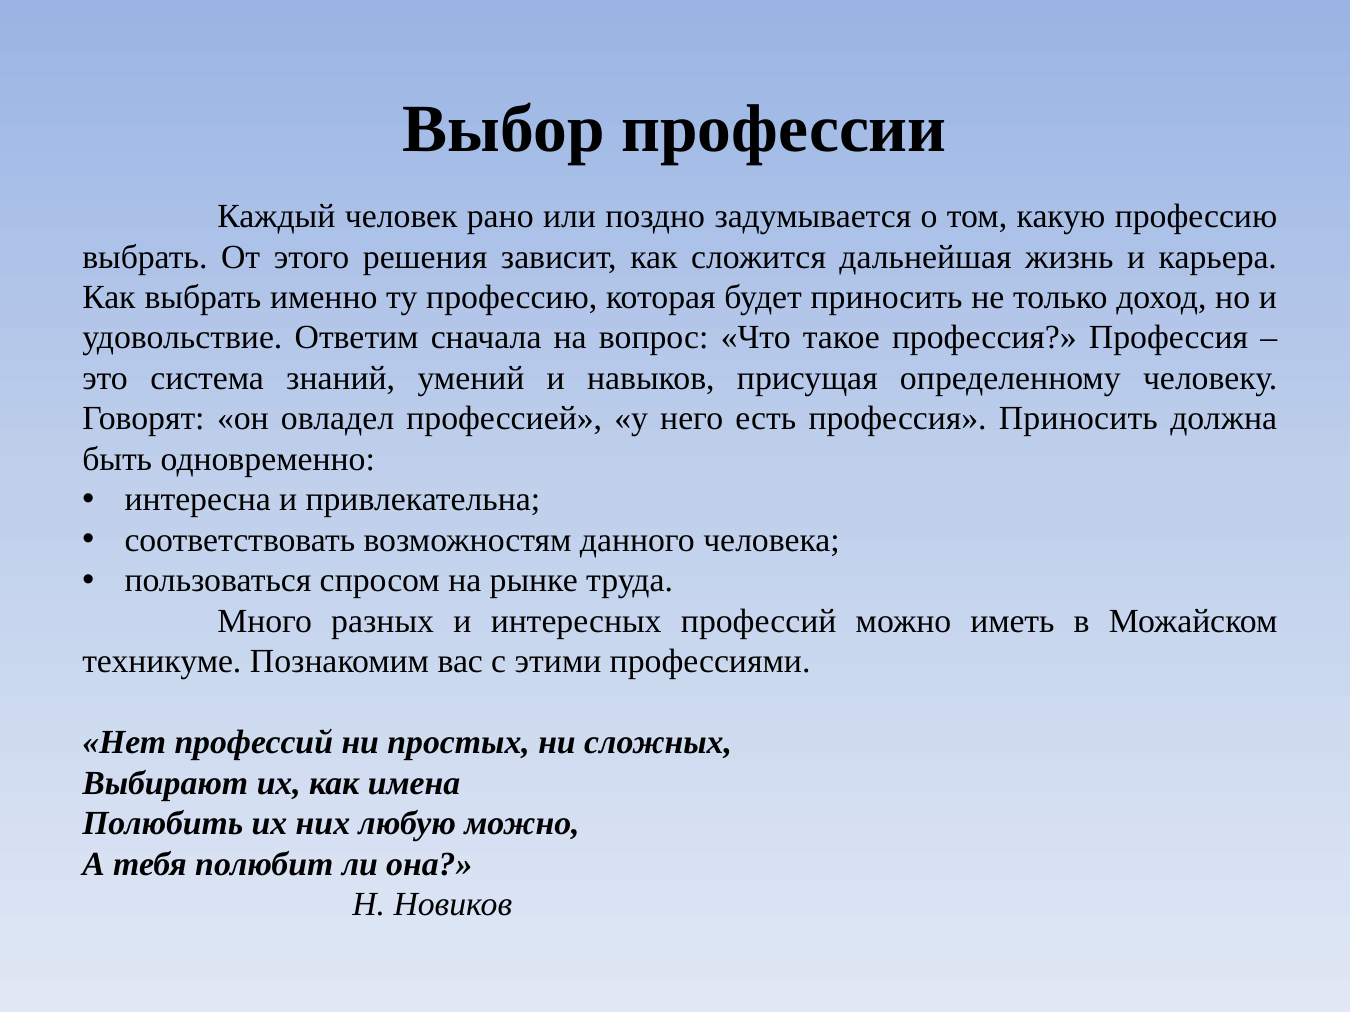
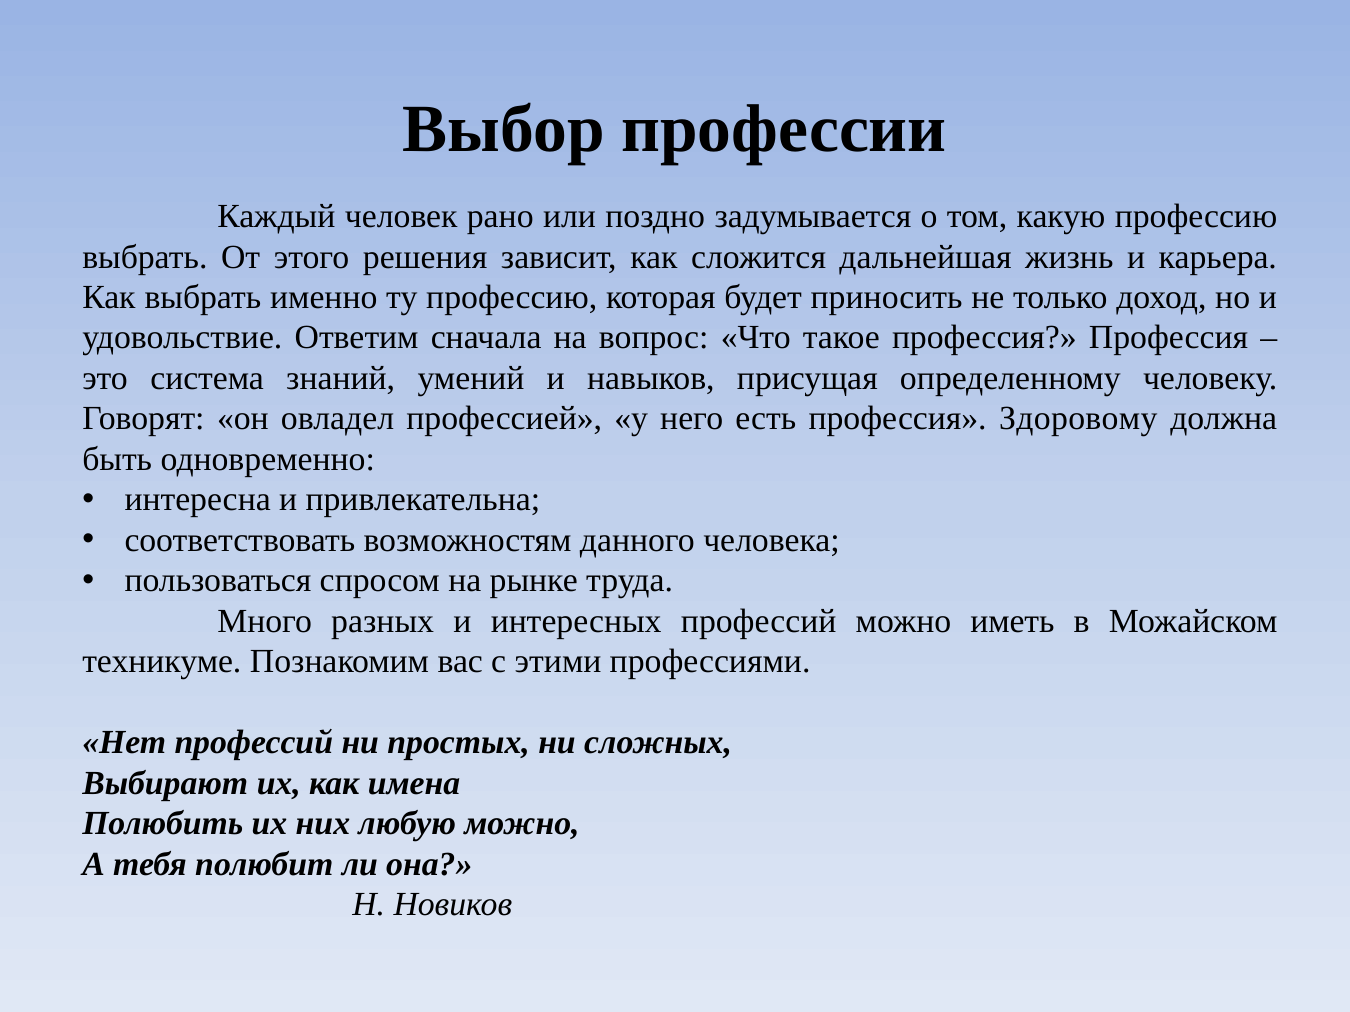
профессия Приносить: Приносить -> Здоровому (1078, 419)
